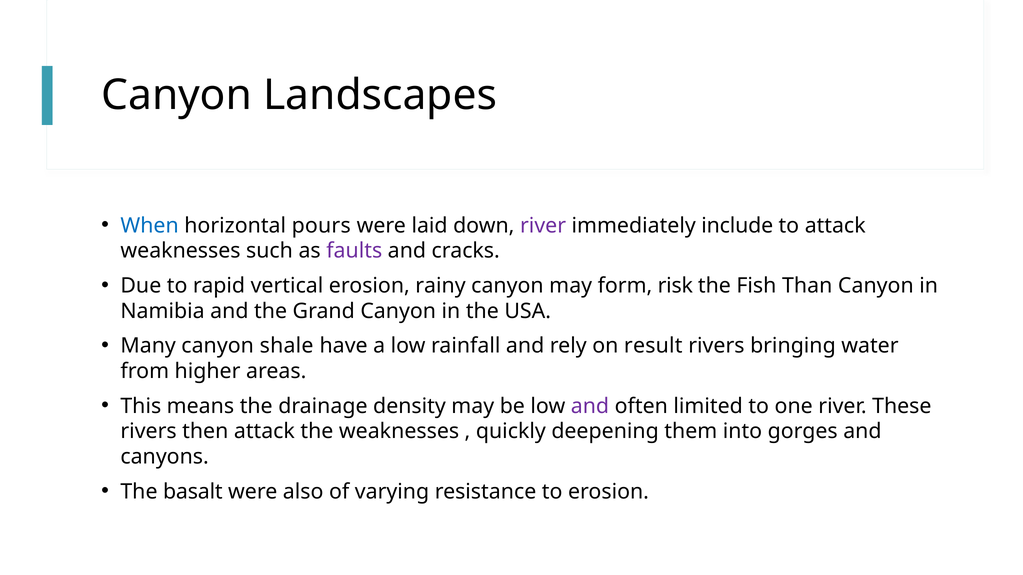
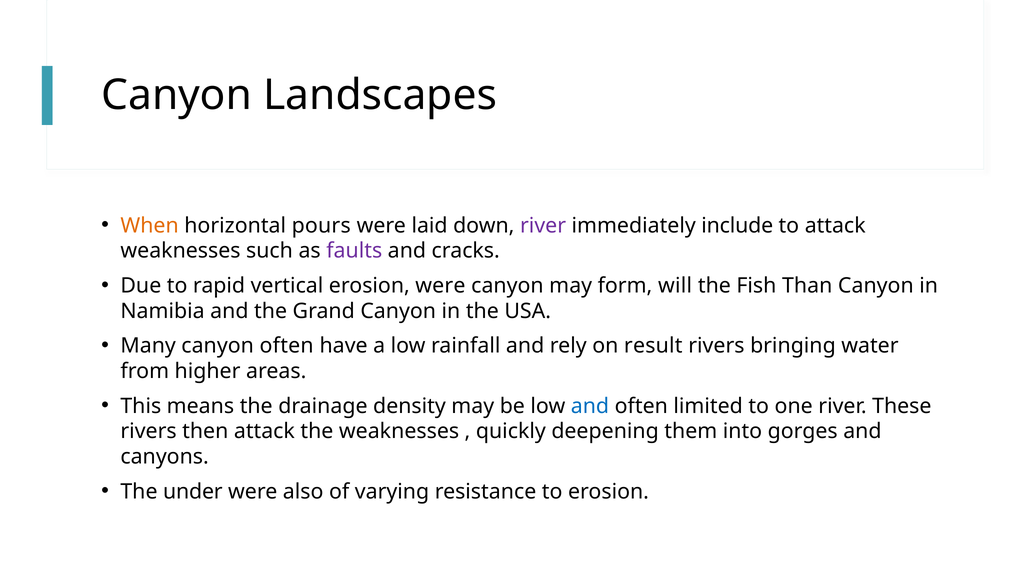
When colour: blue -> orange (150, 226)
erosion rainy: rainy -> were (440, 286)
risk: risk -> will (675, 286)
canyon shale: shale -> often (287, 346)
and colour: purple -> blue (590, 406)
basalt: basalt -> under (193, 492)
